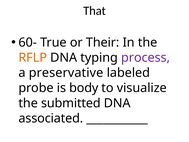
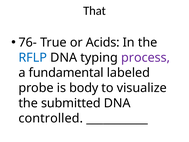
60-: 60- -> 76- (28, 42)
Their: Their -> Acids (103, 42)
RFLP colour: orange -> blue (33, 58)
preservative: preservative -> fundamental (66, 73)
associated: associated -> controlled (51, 118)
